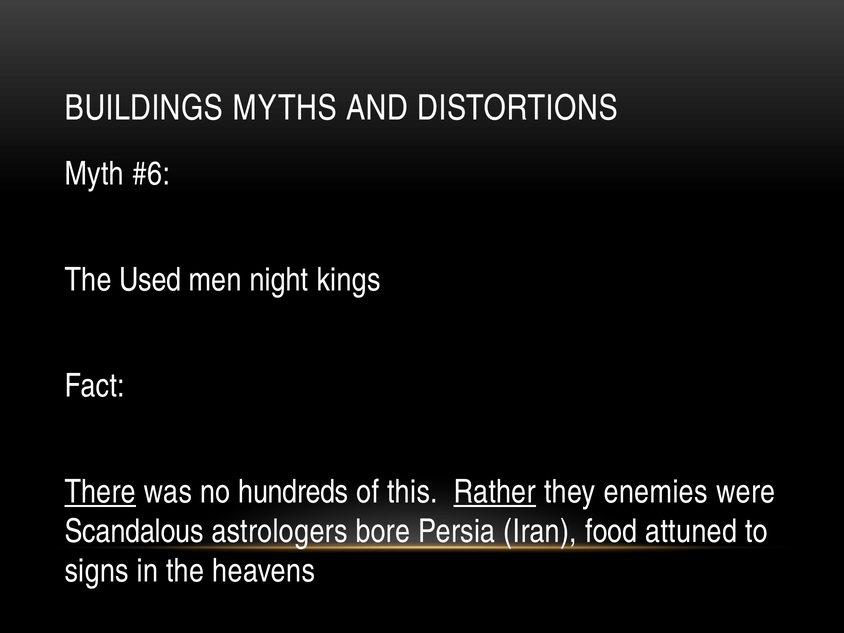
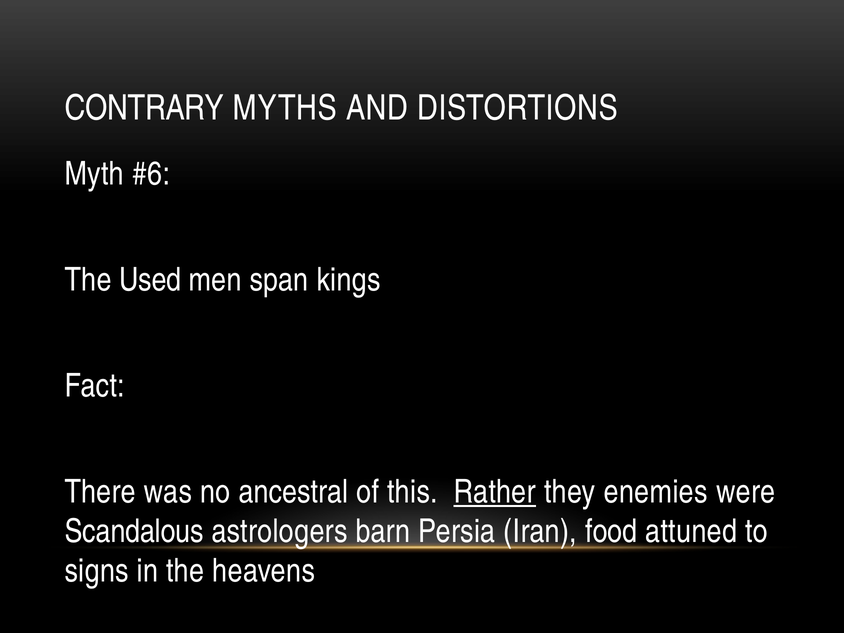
BUILDINGS: BUILDINGS -> CONTRARY (144, 108)
night: night -> span (279, 280)
There underline: present -> none (100, 492)
hundreds: hundreds -> ancestral (293, 492)
bore: bore -> barn (383, 532)
